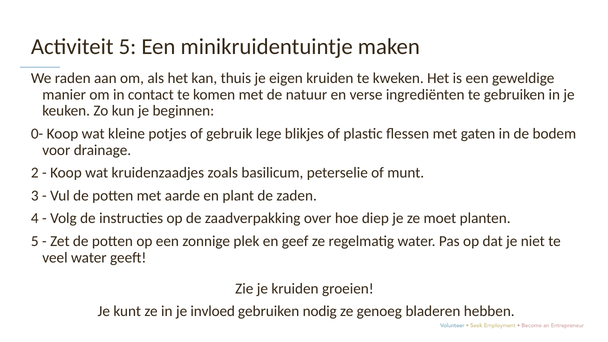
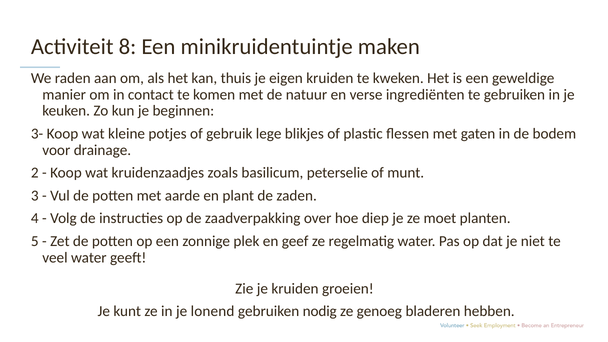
Activiteit 5: 5 -> 8 (127, 46)
0-: 0- -> 3- (37, 134)
invloed: invloed -> lonend (213, 311)
